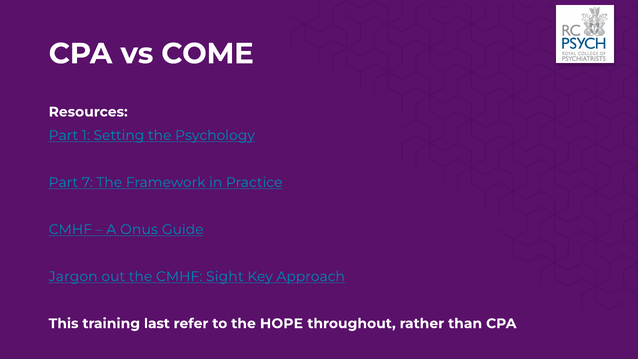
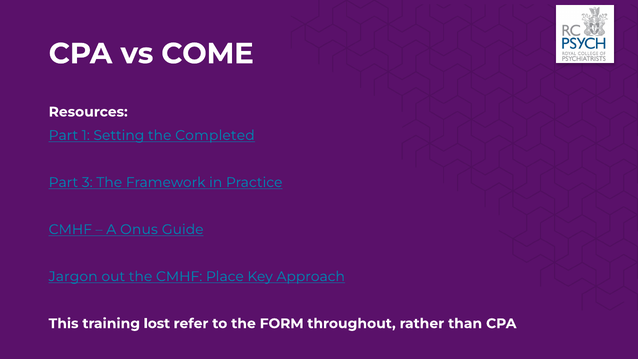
Psychology: Psychology -> Completed (215, 135)
7: 7 -> 3 (87, 182)
Sight: Sight -> Place (225, 276)
last: last -> lost (157, 323)
HOPE: HOPE -> FORM (282, 323)
